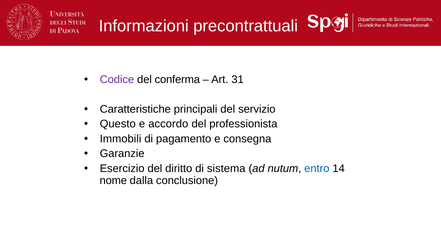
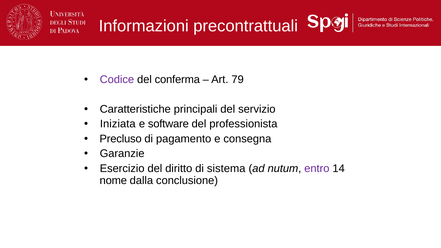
31: 31 -> 79 (238, 79)
Questo: Questo -> Iniziata (118, 124)
accordo: accordo -> software (168, 124)
Immobili: Immobili -> Precluso (121, 139)
entro colour: blue -> purple (317, 169)
